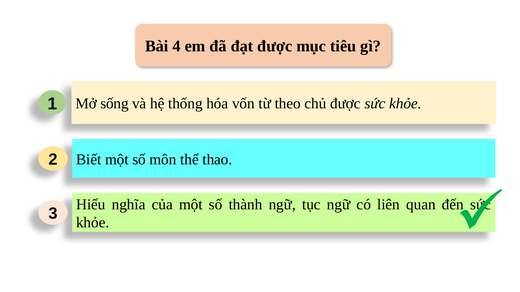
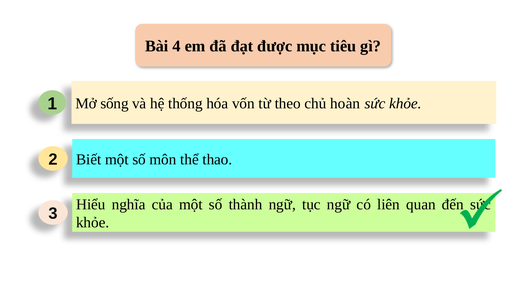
chủ được: được -> hoàn (345, 104)
